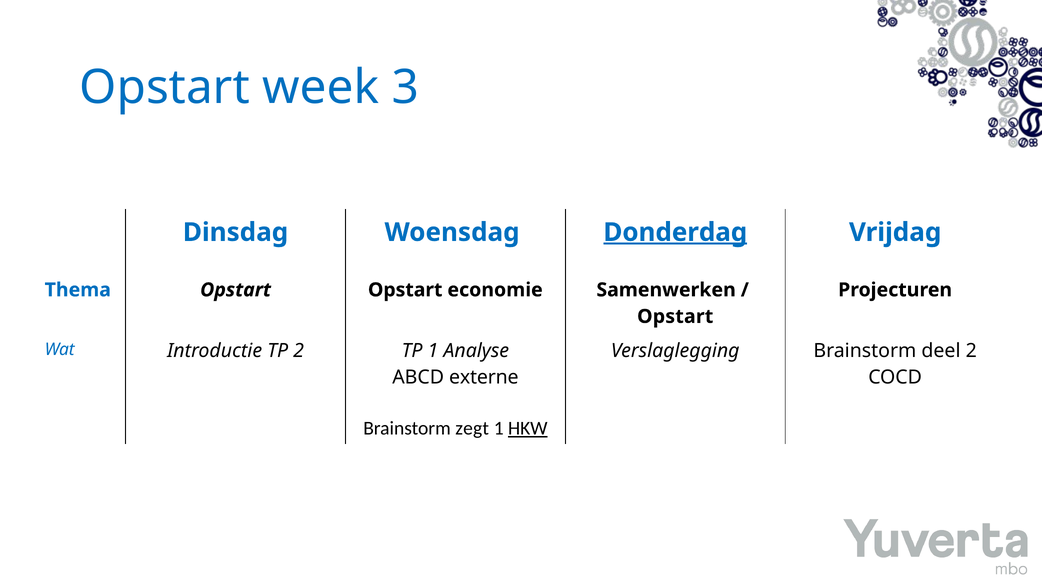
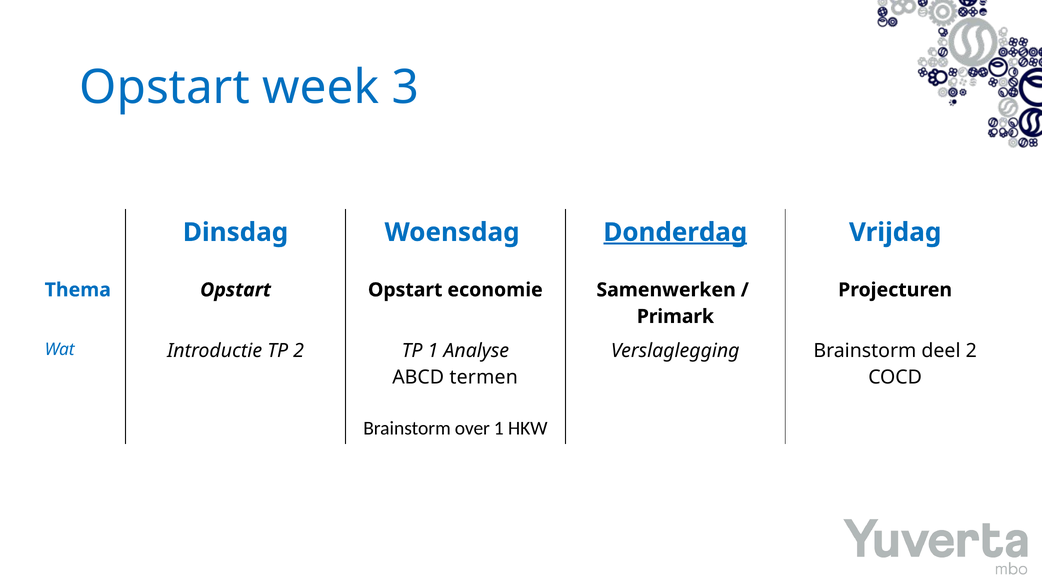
Opstart: Opstart -> Primark (675, 317)
externe: externe -> termen (484, 378)
zegt: zegt -> over (472, 429)
HKW underline: present -> none (528, 429)
